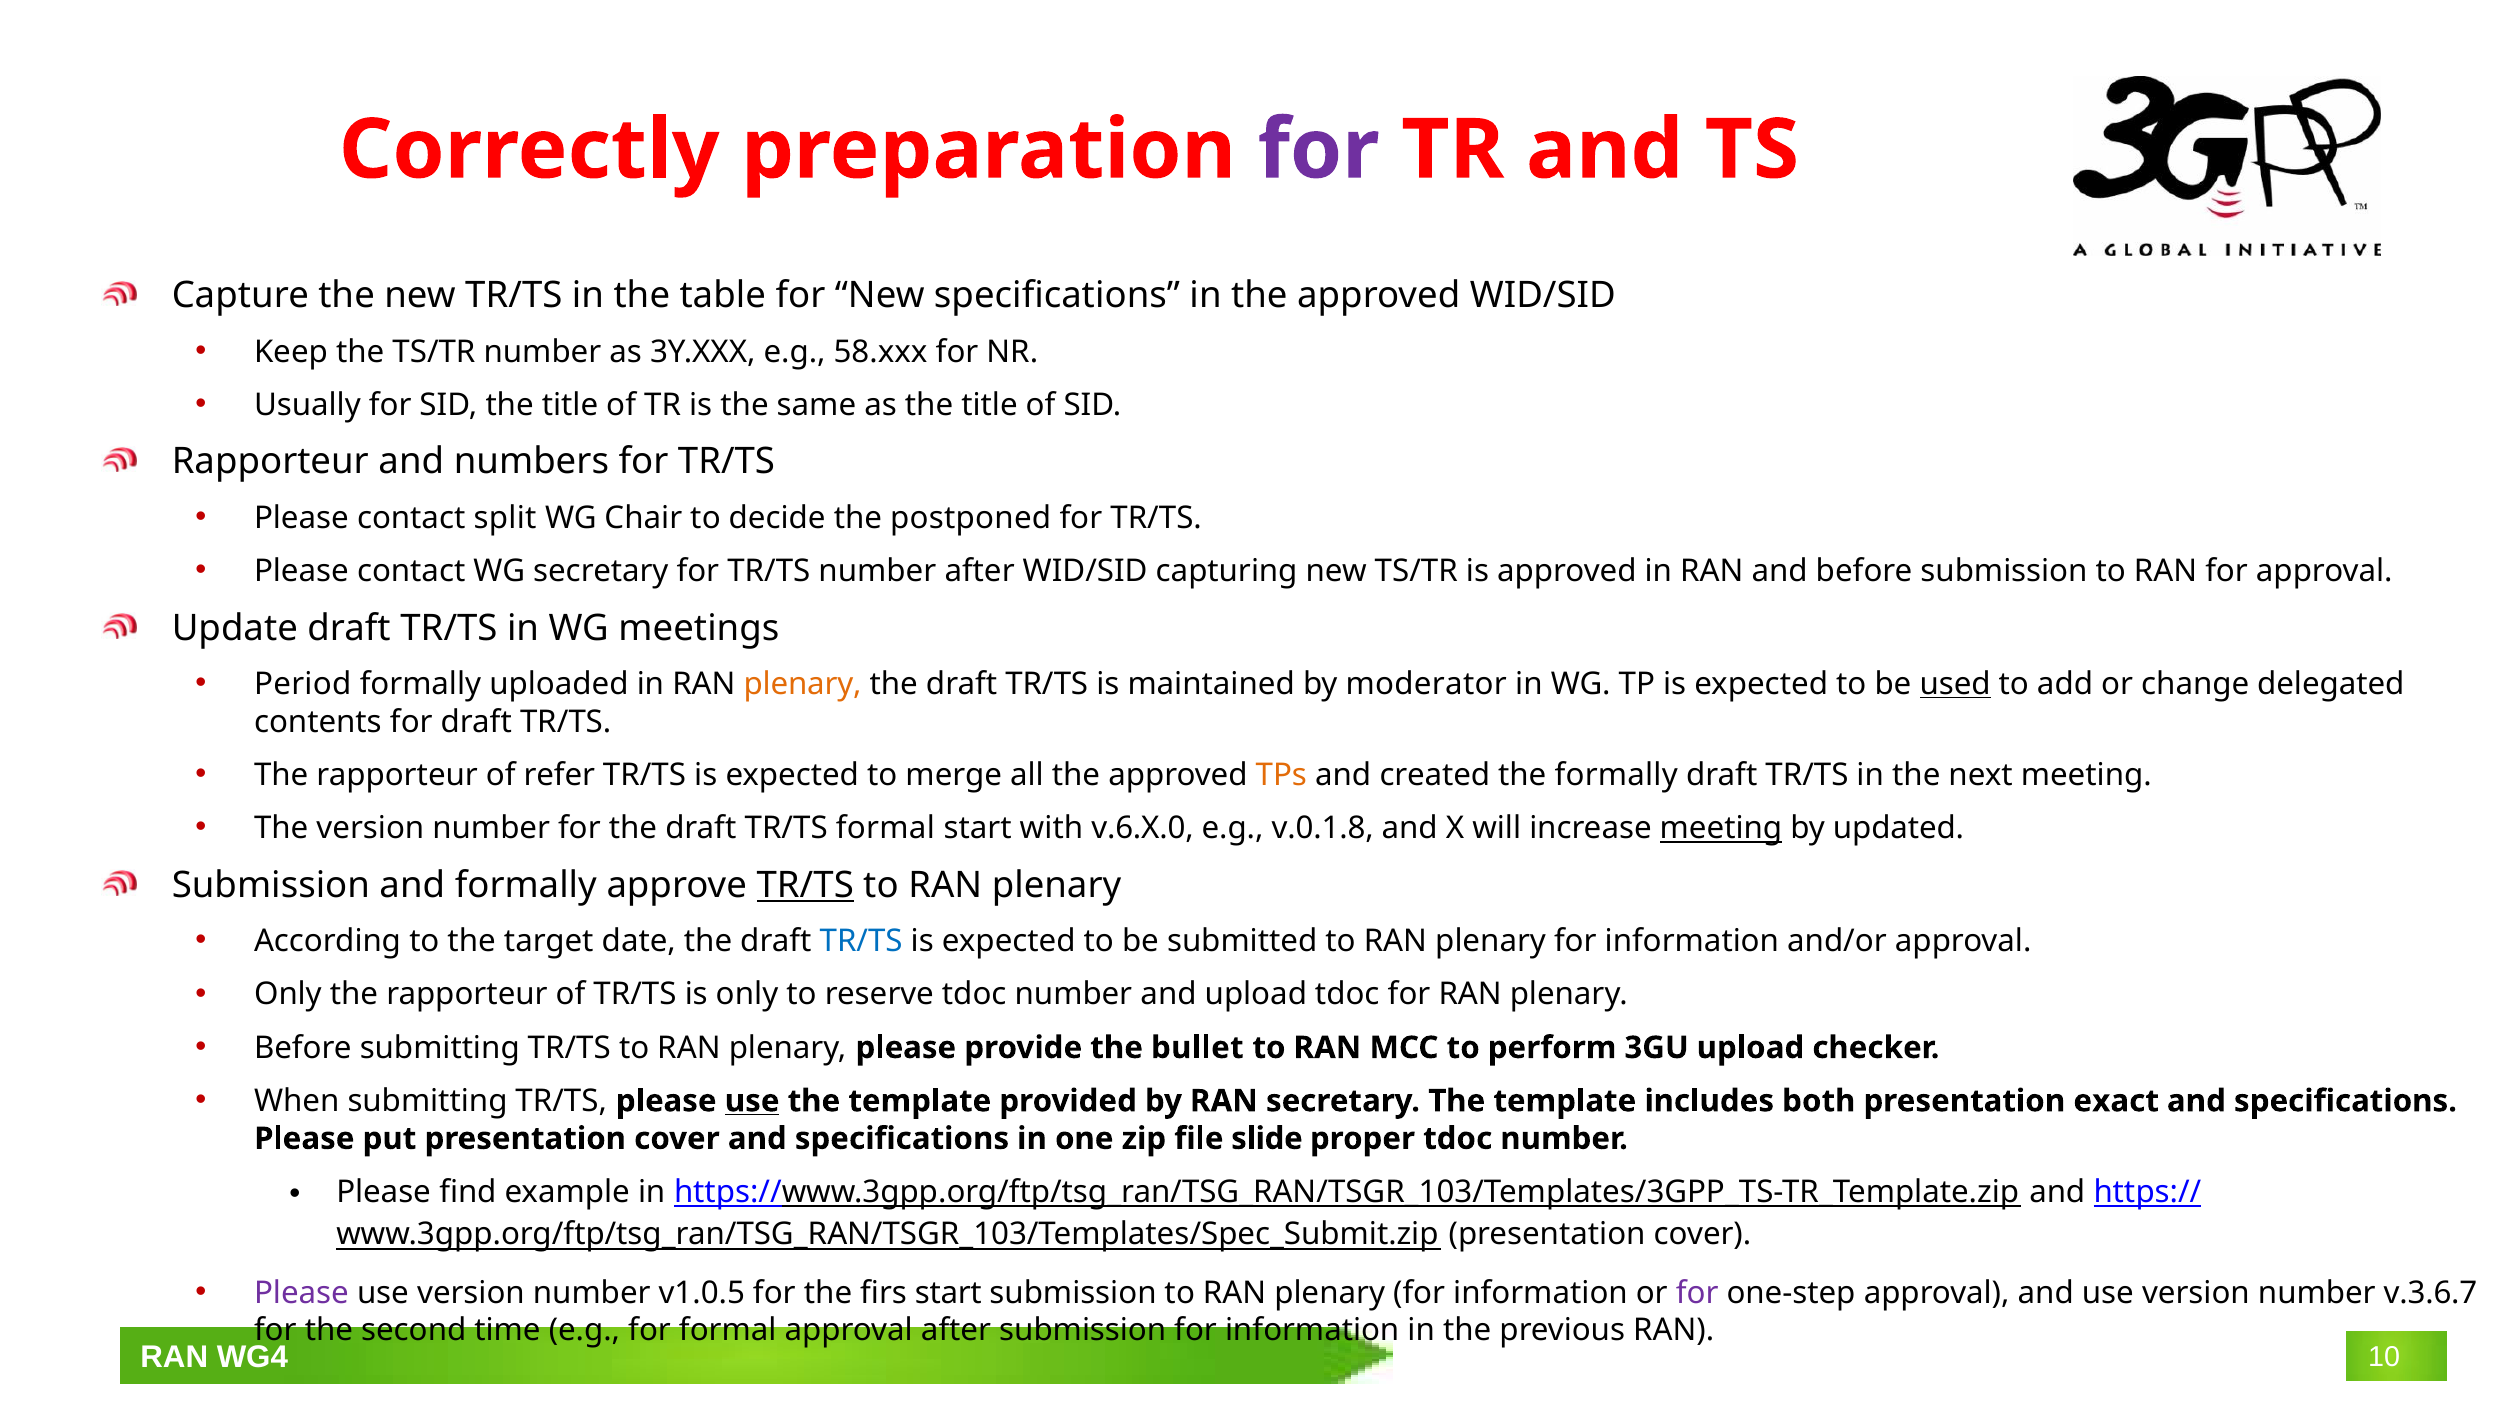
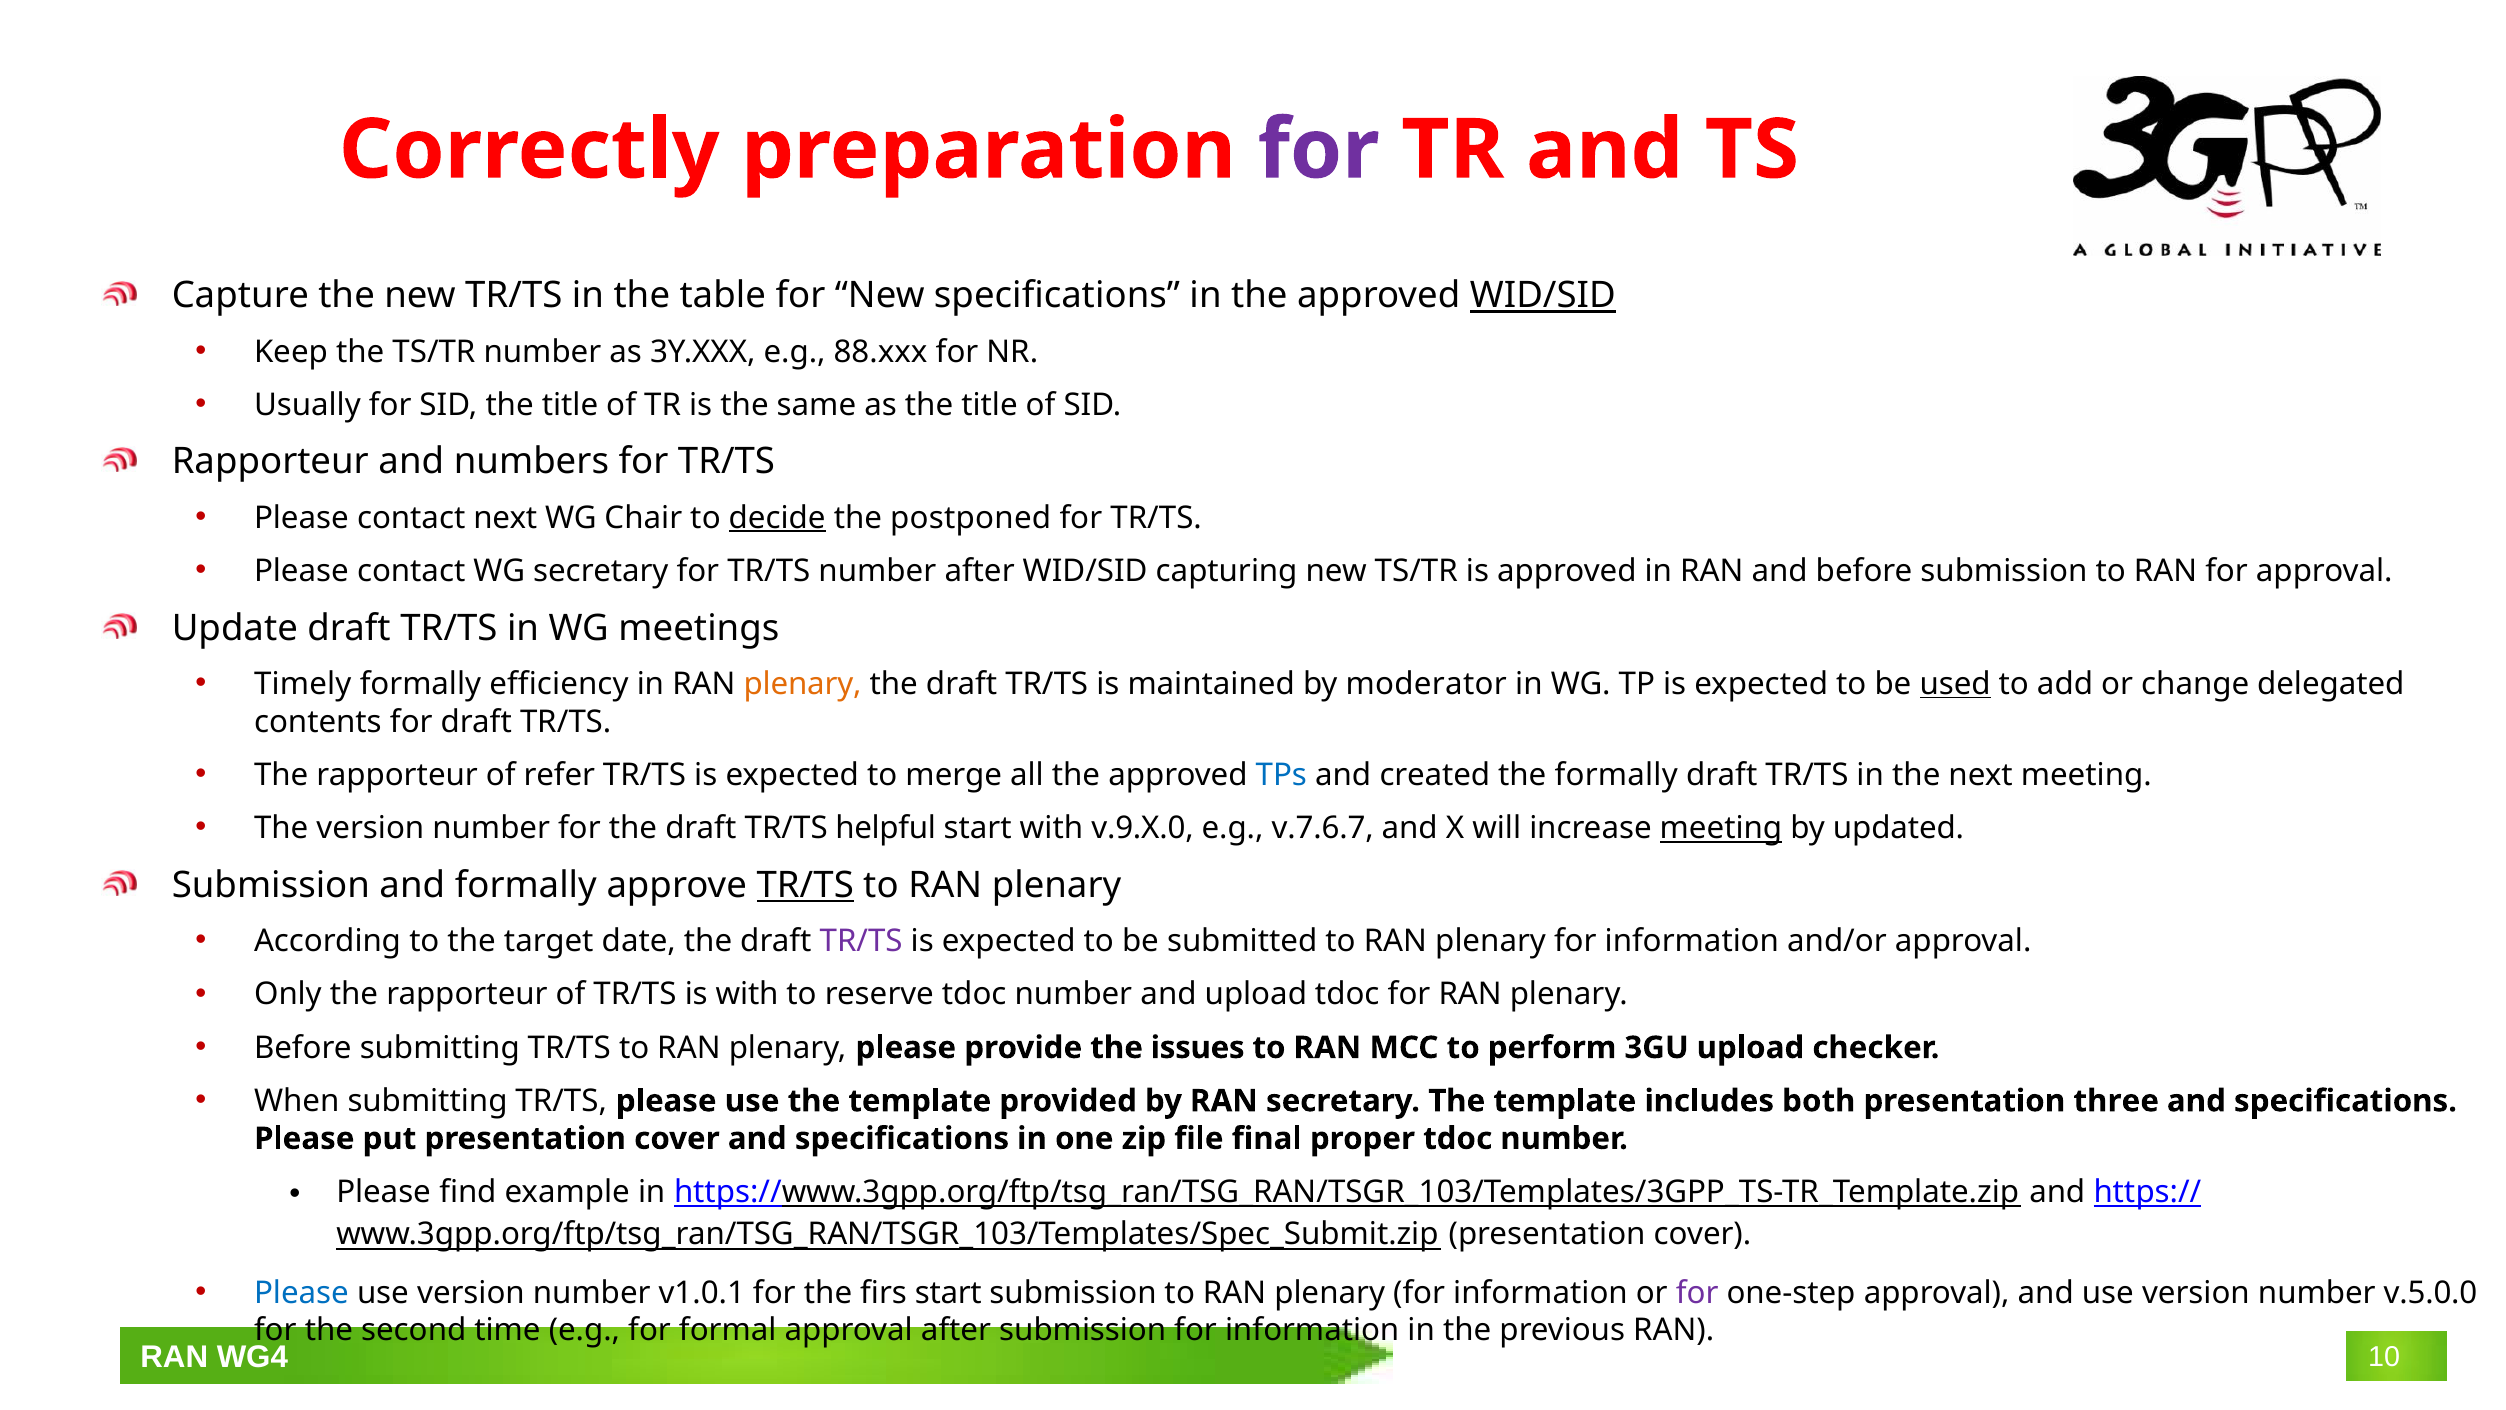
WID/SID underline: none -> present (1543, 296)
58.xxx: 58.xxx -> 88.xxx (881, 352)
contact split: split -> next (505, 518)
decide underline: none -> present (777, 518)
Period: Period -> Timely (303, 684)
uploaded: uploaded -> efficiency (559, 684)
TPs colour: orange -> blue (1281, 775)
TR/TS formal: formal -> helpful (886, 828)
v.6.X.0: v.6.X.0 -> v.9.X.0 (1143, 828)
v.0.1.8: v.0.1.8 -> v.7.6.7 (1323, 828)
TR/TS colour: blue -> purple (861, 941)
is only: only -> with (747, 994)
bullet: bullet -> issues (1198, 1047)
use underline: present -> none (752, 1101)
exact: exact -> three (2116, 1101)
slide: slide -> final (1267, 1138)
Please colour: purple -> blue (301, 1293)
v1.0.5: v1.0.5 -> v1.0.1 (702, 1293)
v.3.6.7: v.3.6.7 -> v.5.0.0 (2431, 1293)
